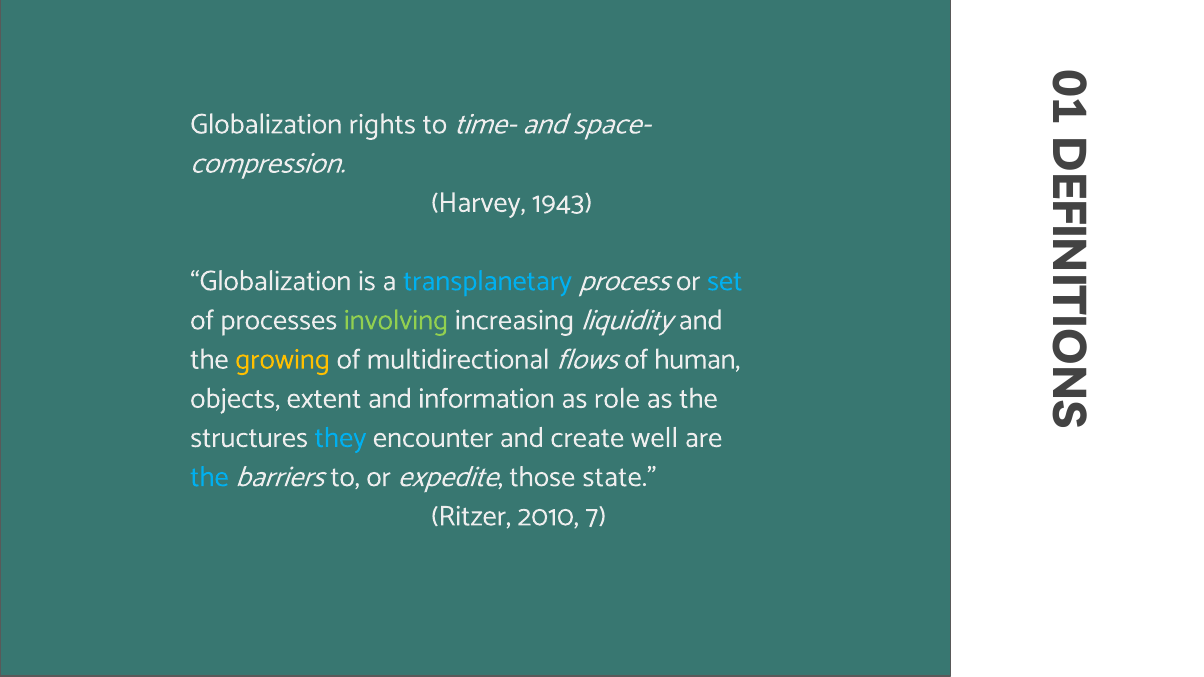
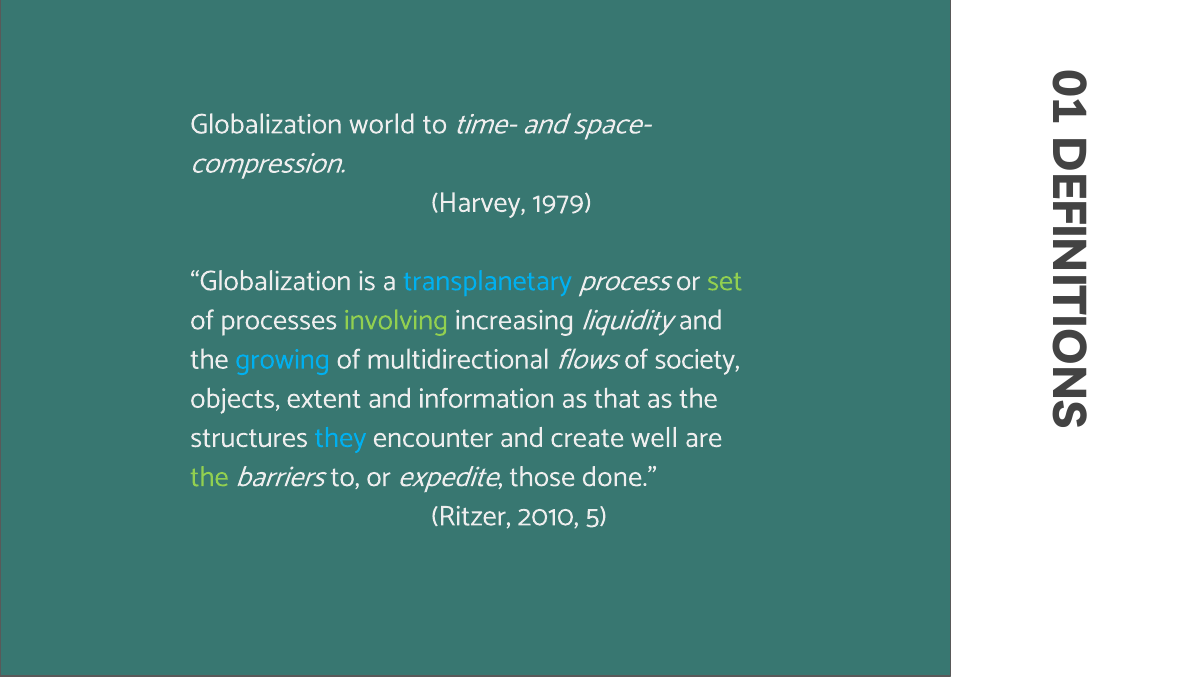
rights: rights -> world (382, 124)
1943: 1943 -> 1979 (562, 202)
set colour: light blue -> light green (725, 281)
growing colour: yellow -> light blue (283, 359)
human: human -> society (697, 359)
role: role -> that (617, 399)
the colour: light blue -> light green (209, 477)
state: state -> done (619, 477)
7: 7 -> 5 (596, 516)
